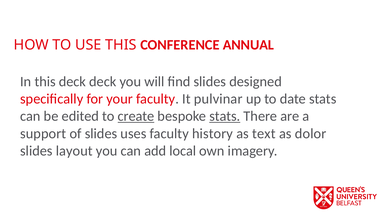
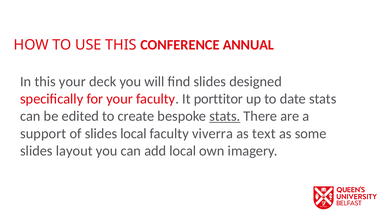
this deck: deck -> your (72, 81)
pulvinar: pulvinar -> porttitor (218, 99)
create underline: present -> none (136, 116)
slides uses: uses -> local (134, 133)
history: history -> viverra (212, 133)
dolor: dolor -> some (311, 133)
